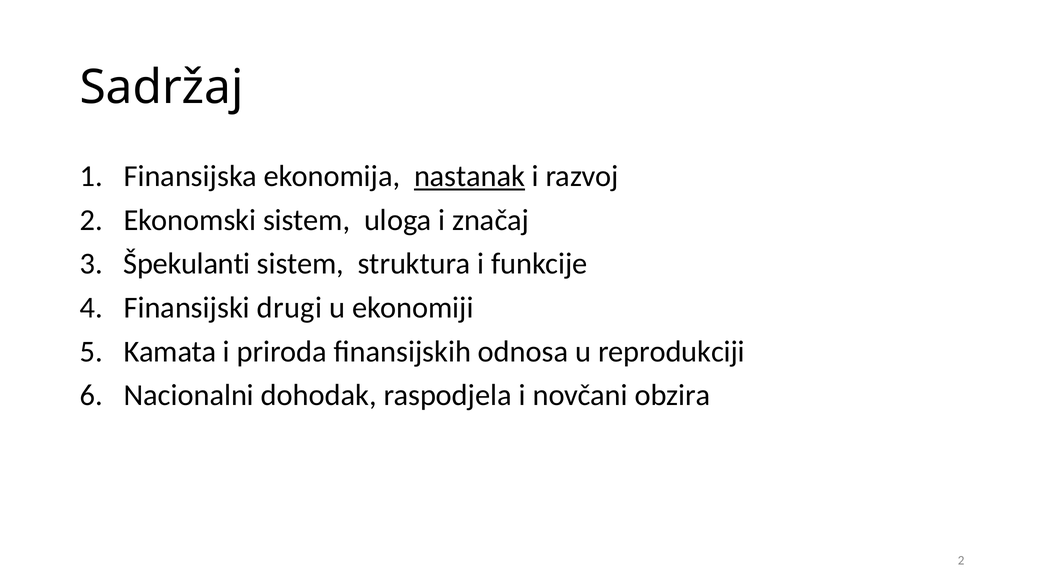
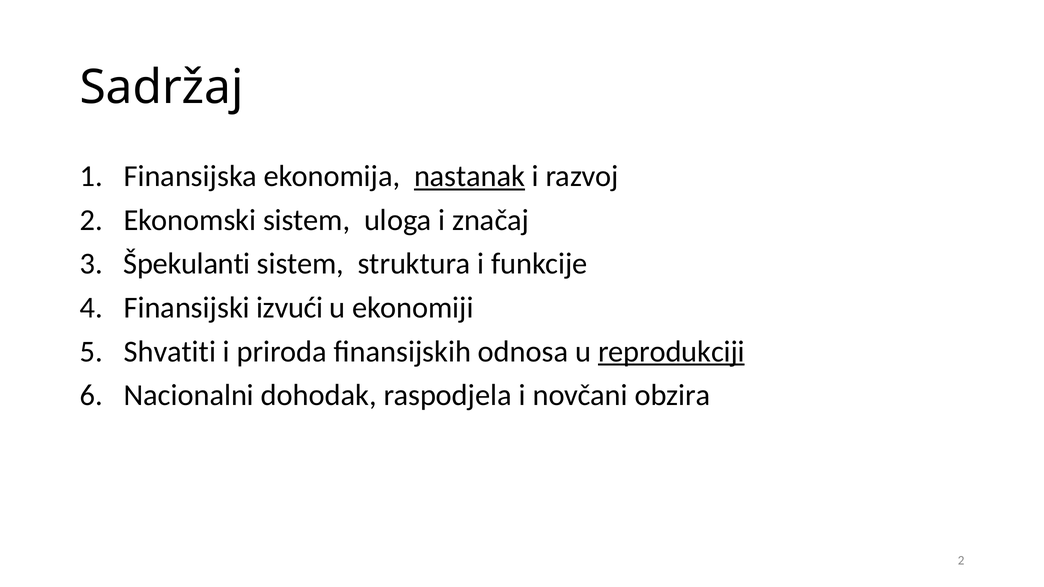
drugi: drugi -> izvući (290, 308)
Kamata: Kamata -> Shvatiti (170, 352)
reprodukciji underline: none -> present (671, 352)
